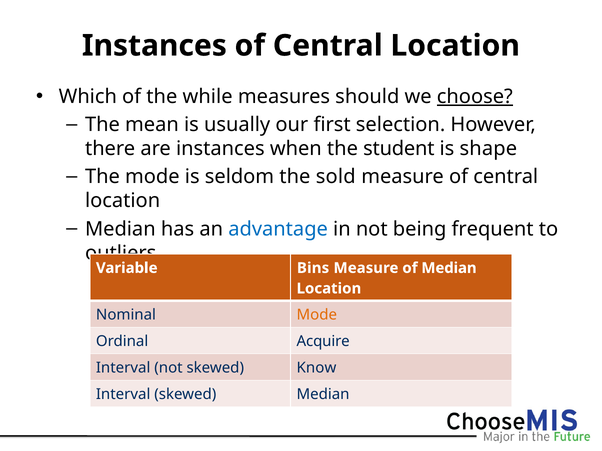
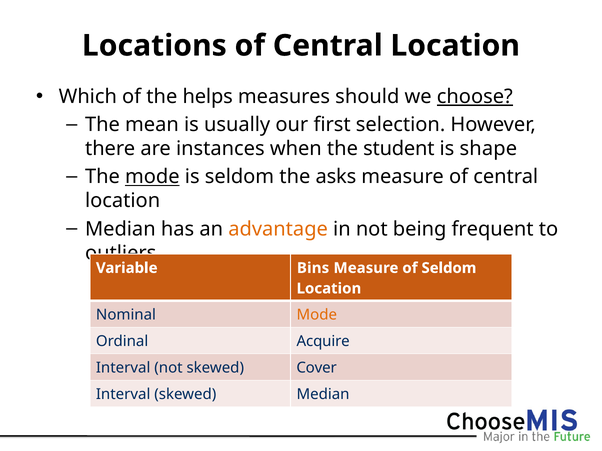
Instances: Instances -> Locations (154, 46)
while: while -> helps (208, 97)
mode underline: none -> present (152, 177)
sold: sold -> asks (336, 177)
advantage colour: blue -> orange (278, 229)
of Median: Median -> Seldom (449, 268)
Know: Know -> Cover (317, 368)
